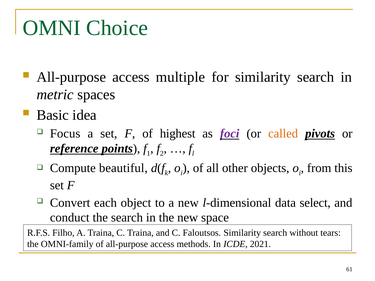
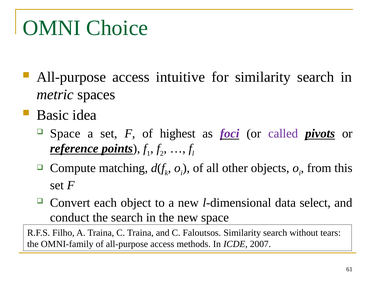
multiple: multiple -> intuitive (181, 77)
Focus: Focus -> Space (65, 134)
called colour: orange -> purple (283, 134)
beautiful: beautiful -> matching (123, 168)
2021: 2021 -> 2007 (260, 244)
